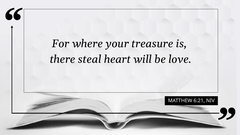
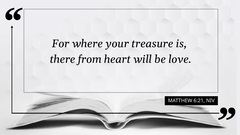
steal: steal -> from (90, 59)
